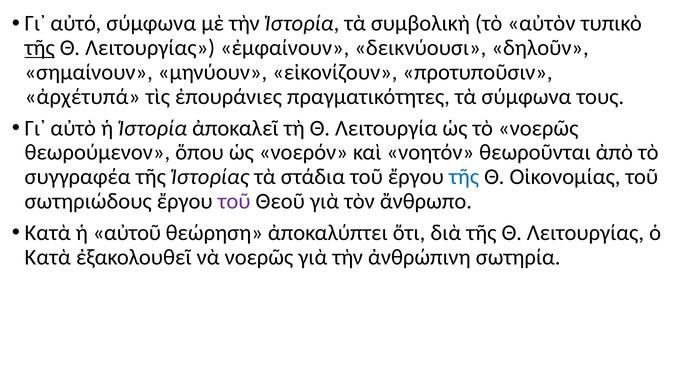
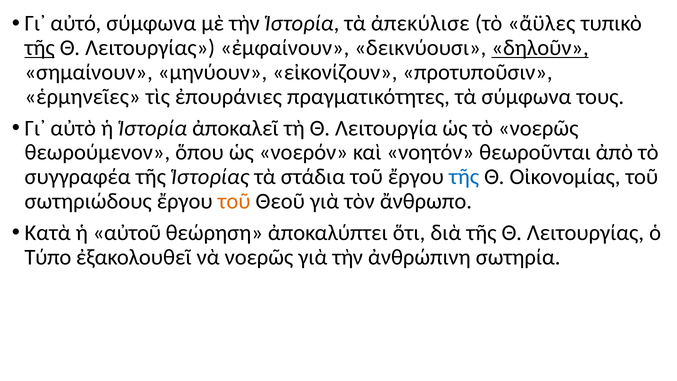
συμβολικὴ: συμβολικὴ -> ἀπεκύλισε (420, 23)
αὐτὸν: αὐτὸν -> ἄϋλες (541, 23)
δηλοῦν underline: none -> present (540, 48)
ἀρχέτυπά: ἀρχέτυπά -> ἑρμηνεῖες (83, 97)
τοῦ colour: purple -> orange (234, 201)
Κατὰ: Κατὰ -> Τύπο (48, 257)
